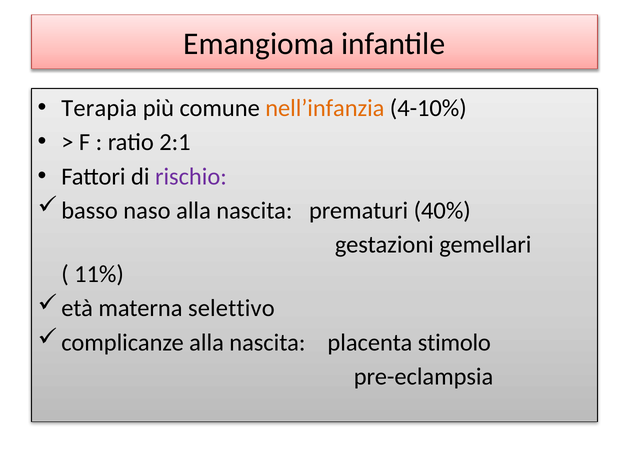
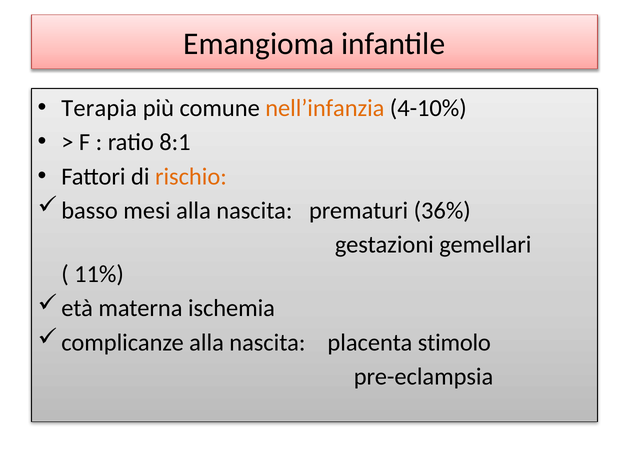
2:1: 2:1 -> 8:1 (175, 142)
rischio colour: purple -> orange (191, 176)
naso: naso -> mesi (147, 211)
40%: 40% -> 36% (442, 211)
selettivo: selettivo -> ischemia (231, 308)
